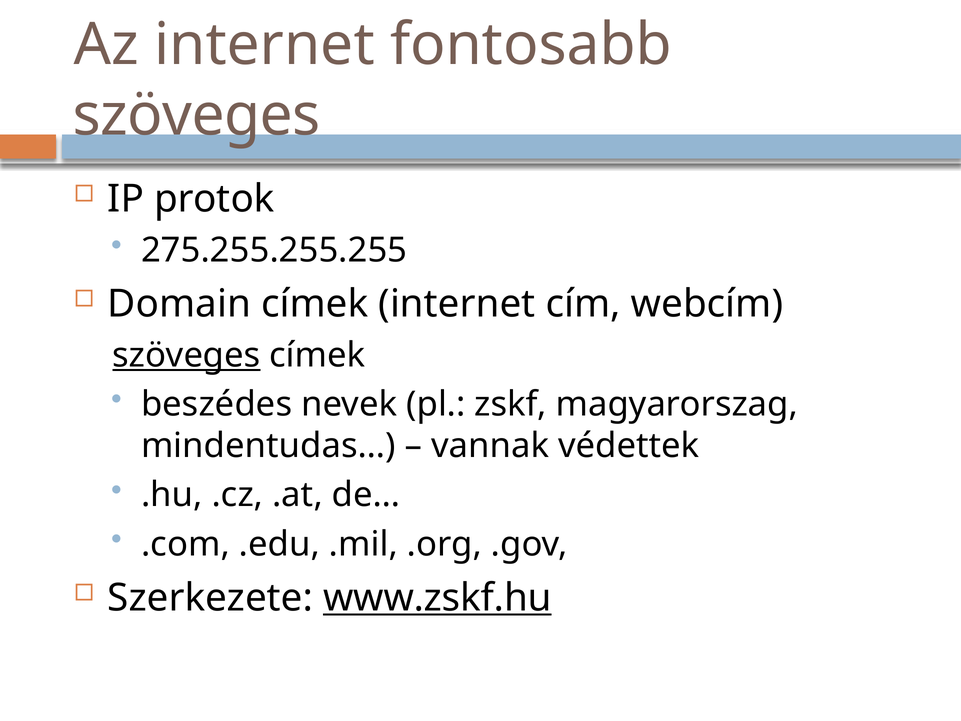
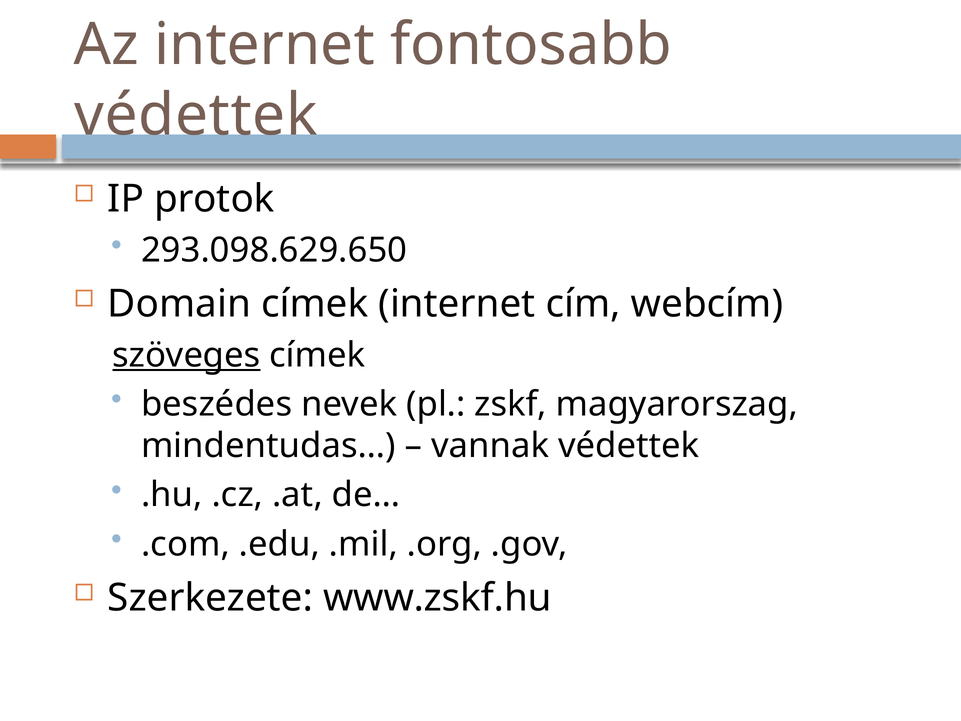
szöveges: szöveges -> védettek (196, 115)
275.255.255.255: 275.255.255.255 -> 293.098.629.650 (274, 250)
www.zskf.hu underline: present -> none (437, 598)
